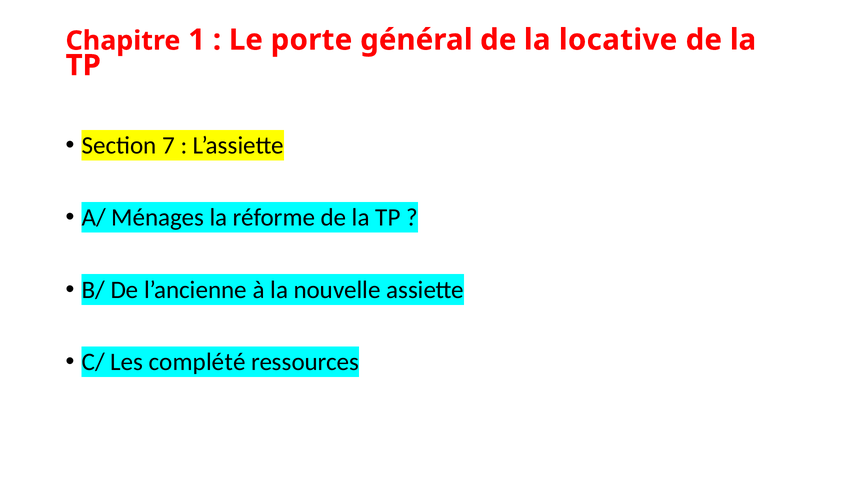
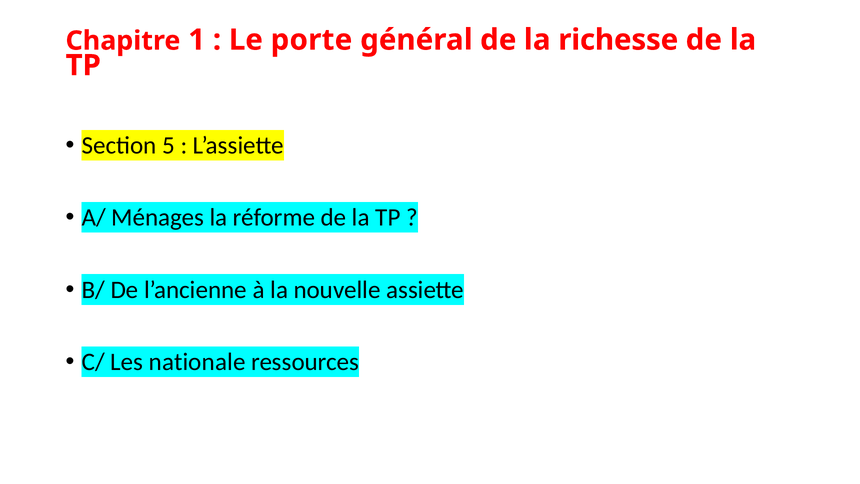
locative: locative -> richesse (618, 40)
7: 7 -> 5 (169, 145)
complété: complété -> nationale (197, 362)
